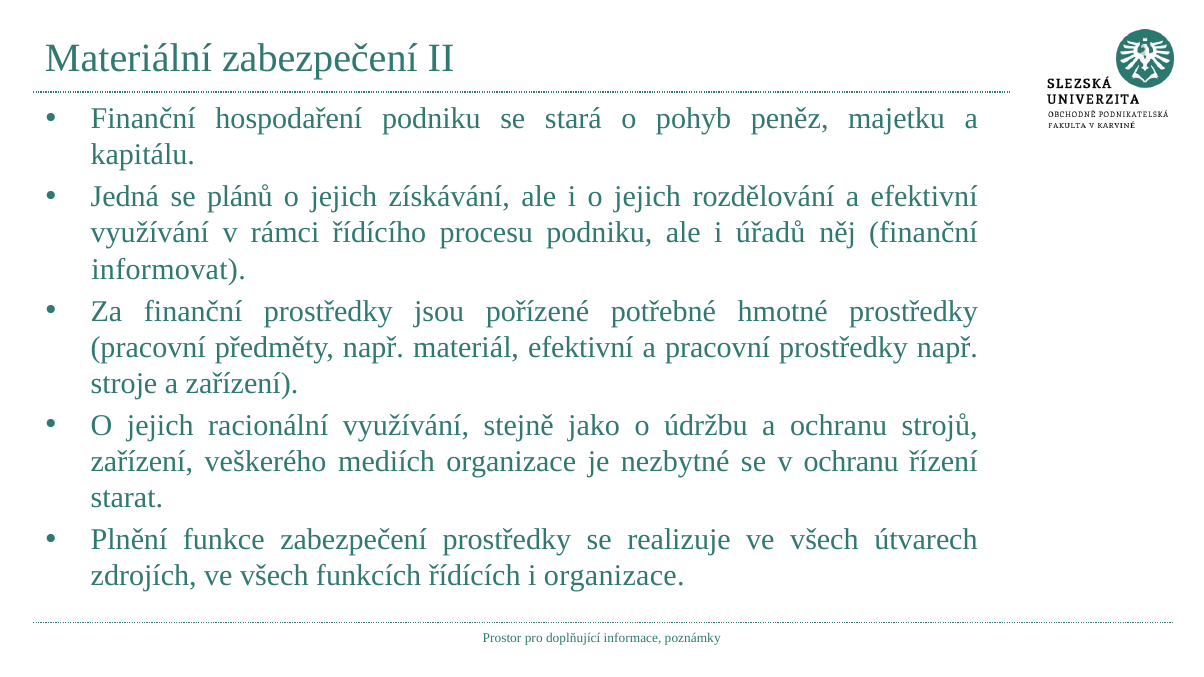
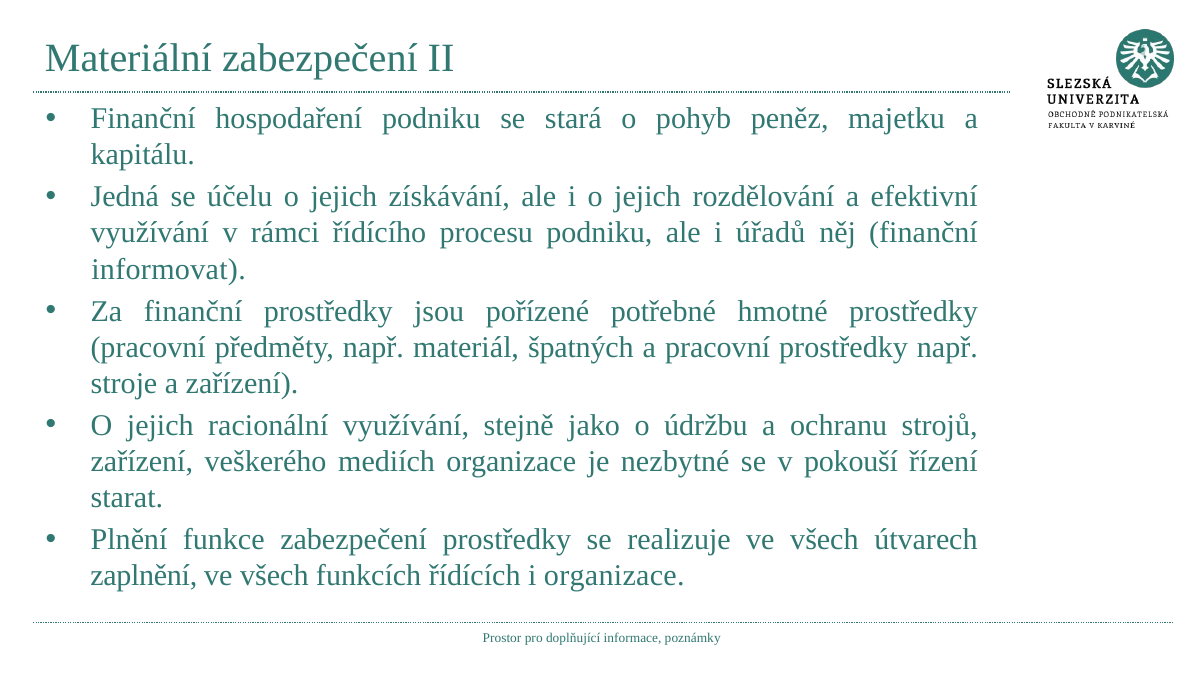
plánů: plánů -> účelu (240, 197)
materiál efektivní: efektivní -> špatných (581, 348)
v ochranu: ochranu -> pokouší (851, 462)
zdrojích: zdrojích -> zaplnění (144, 576)
